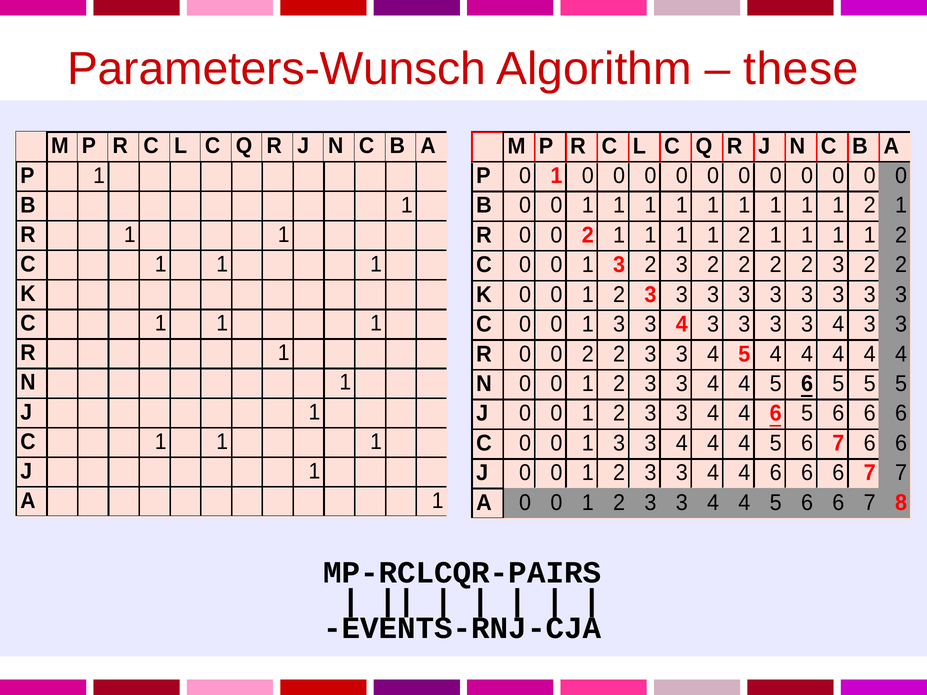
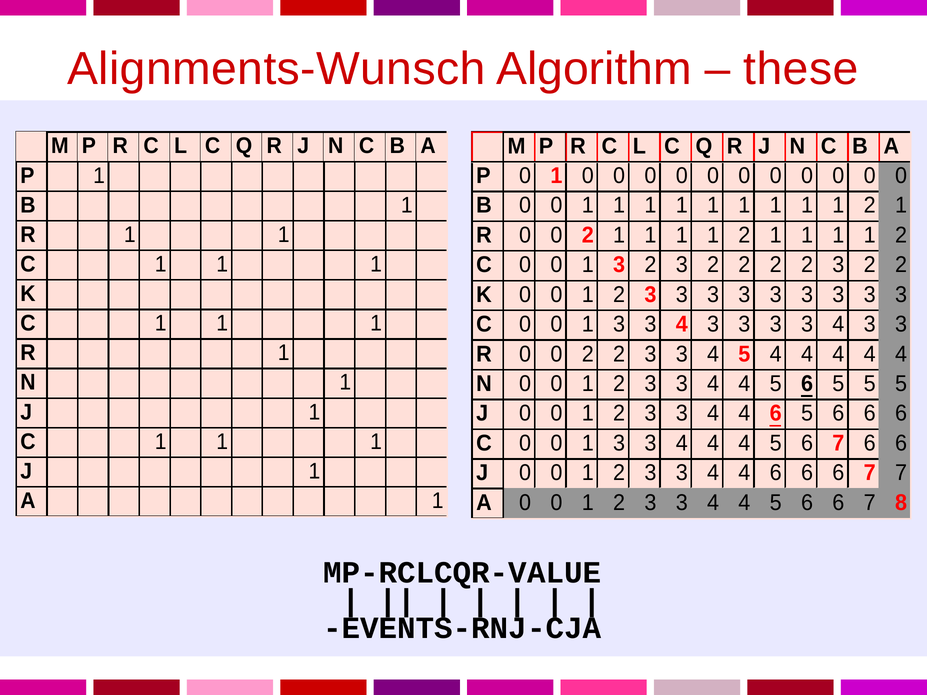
Parameters-Wunsch: Parameters-Wunsch -> Alignments-Wunsch (276, 69)
MP-RCLCQR-PAIRS: MP-RCLCQR-PAIRS -> MP-RCLCQR-VALUE (462, 573)
